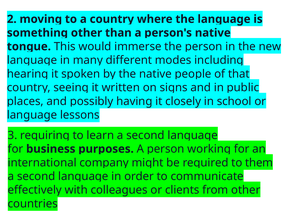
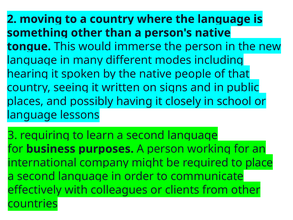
them: them -> place (259, 162)
